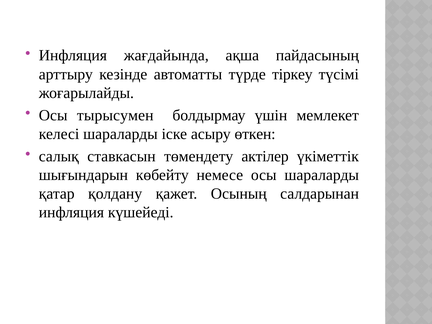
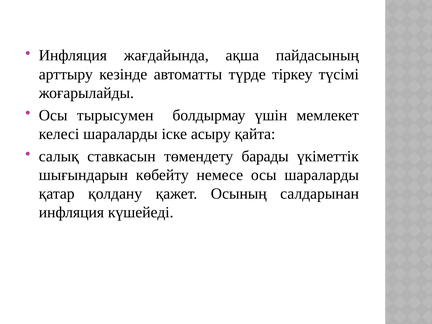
өткен: өткен -> қайта (255, 134)
актілер: актілер -> барады (265, 156)
